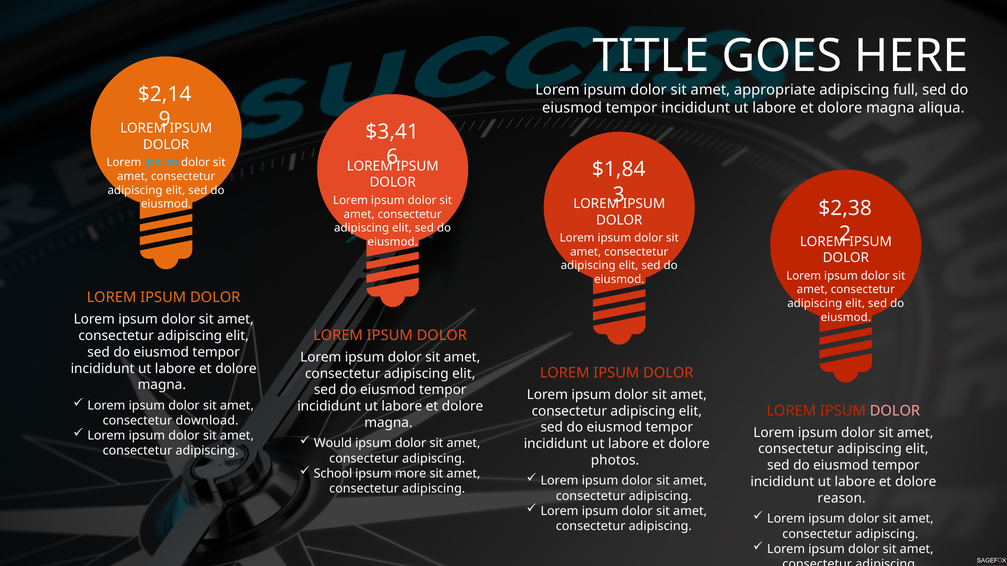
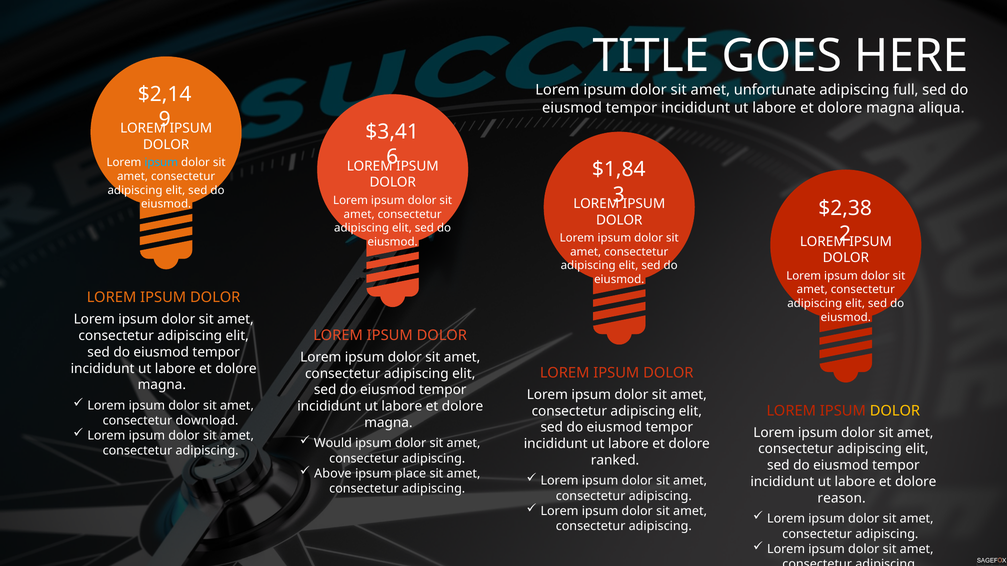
appropriate: appropriate -> unfortunate (775, 90)
DOLOR colour: pink -> yellow (895, 411)
photos: photos -> ranked (615, 461)
School: School -> Above (333, 474)
more: more -> place (411, 474)
